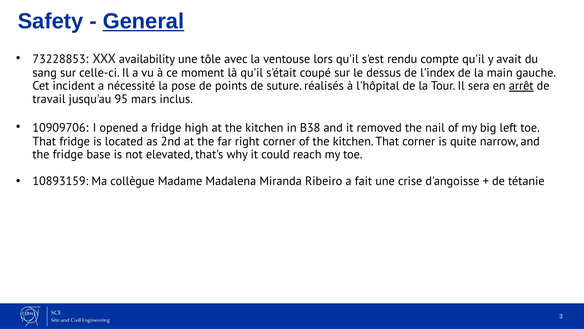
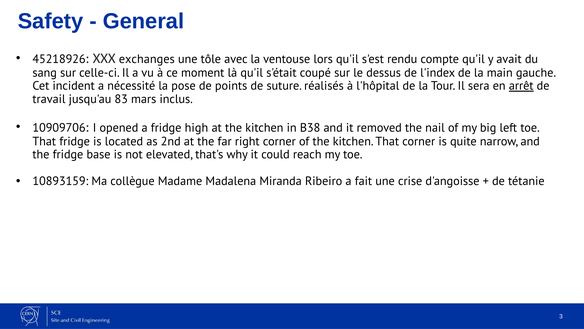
General underline: present -> none (144, 21)
73228853: 73228853 -> 45218926 (59, 59)
availability: availability -> exchanges (147, 59)
95: 95 -> 83 (121, 99)
